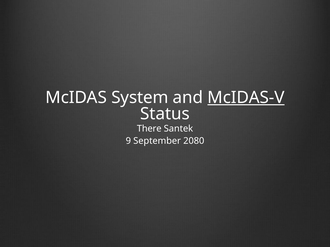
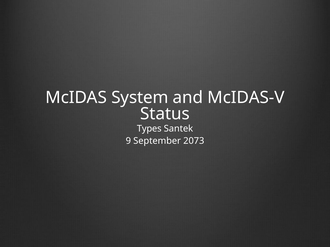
McIDAS-V underline: present -> none (246, 98)
There: There -> Types (149, 129)
2080: 2080 -> 2073 (194, 141)
